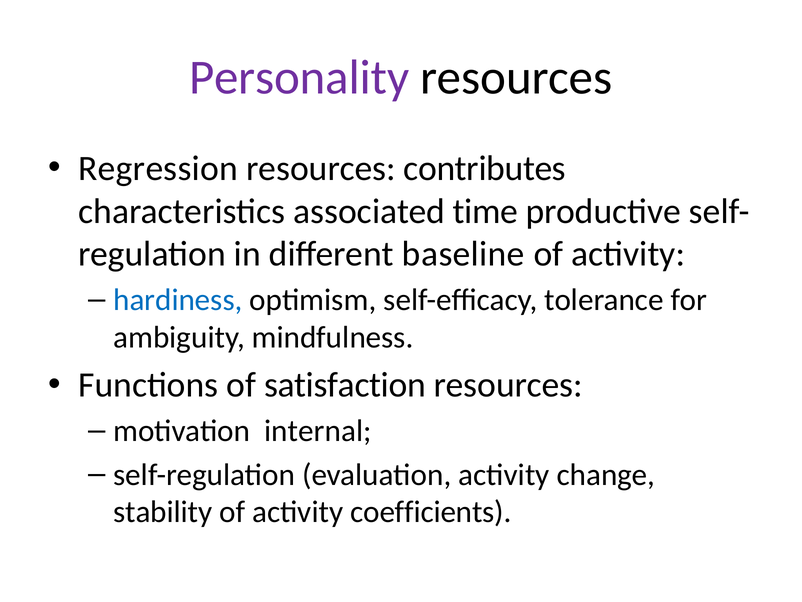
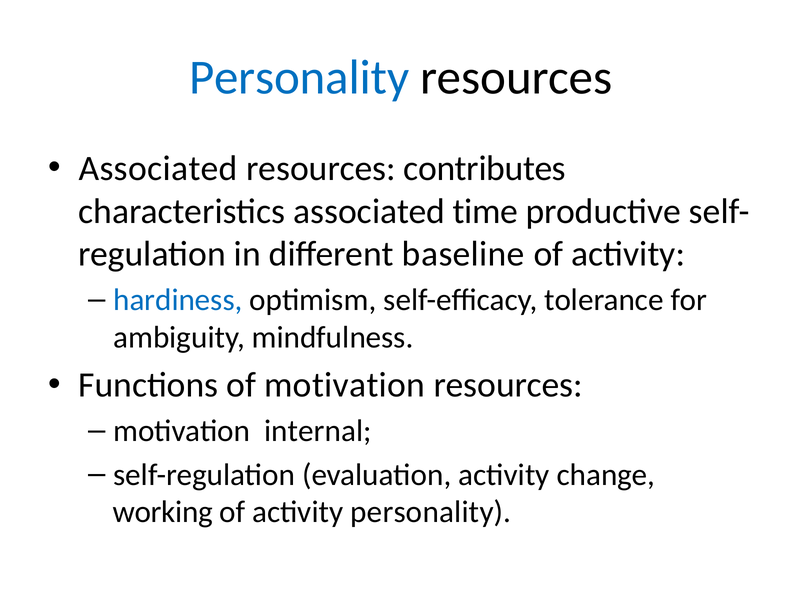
Personality colour: purple -> blue (299, 78)
Regression: Regression -> Associated (158, 168)
of satisfaction: satisfaction -> motivation (345, 385)
stability: stability -> working (163, 512)
activity coefficients: coefficients -> personality (431, 512)
